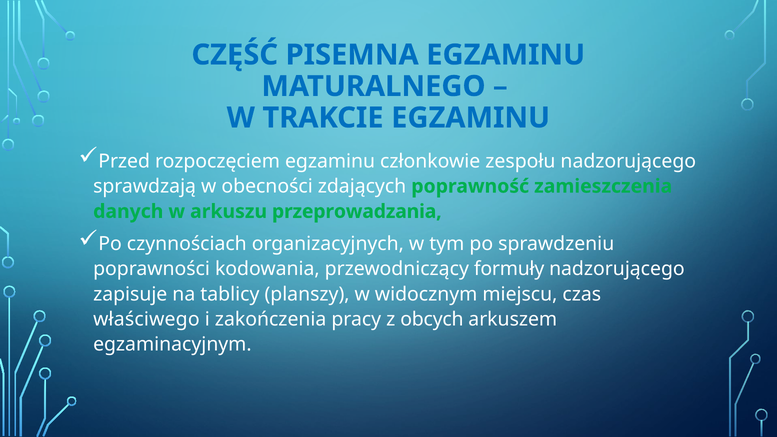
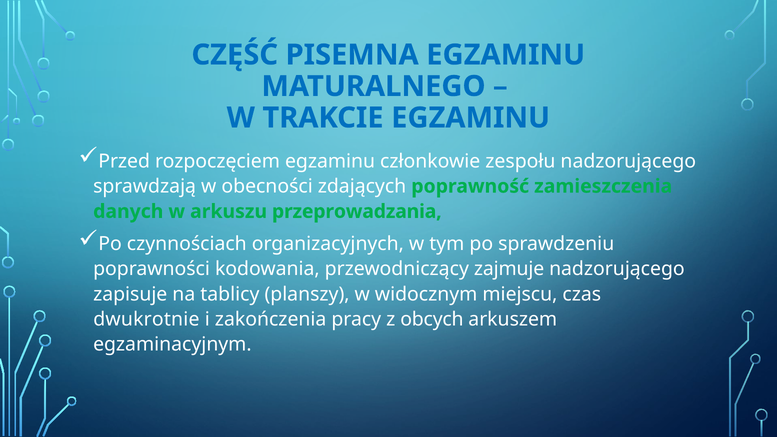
formuły: formuły -> zajmuje (509, 269)
właściwego: właściwego -> dwukrotnie (146, 319)
